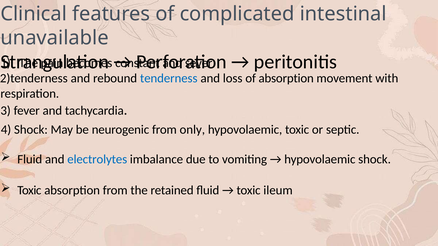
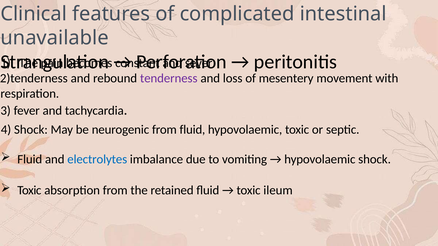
tenderness colour: blue -> purple (169, 79)
of absorption: absorption -> mesentery (286, 79)
from only: only -> fluid (192, 130)
